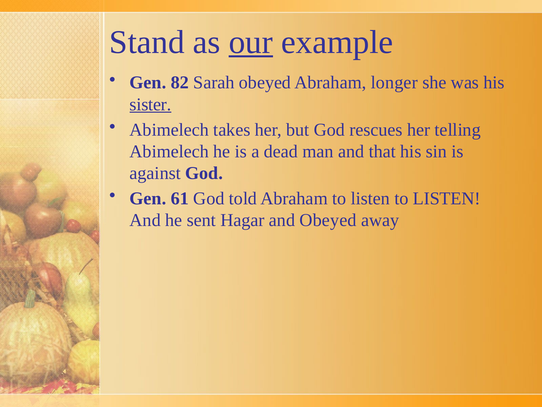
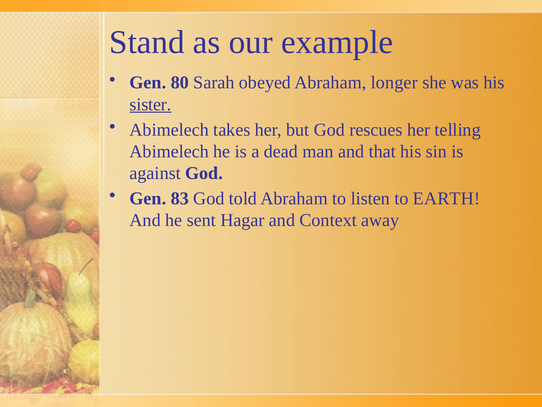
our underline: present -> none (251, 42)
82: 82 -> 80 (180, 83)
61: 61 -> 83 (180, 198)
listen to LISTEN: LISTEN -> EARTH (447, 198)
and Obeyed: Obeyed -> Context (328, 220)
